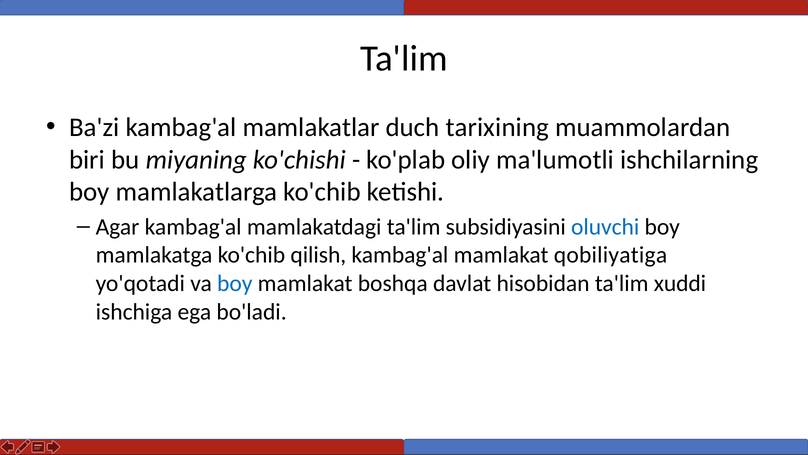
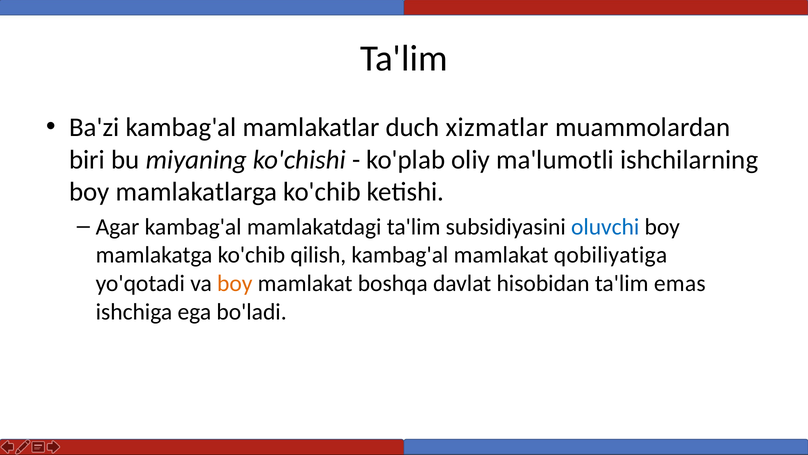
tarixining: tarixining -> xizmatlar (497, 127)
boy colour: blue -> orange (235, 283)
xuddi: xuddi -> emas (680, 283)
